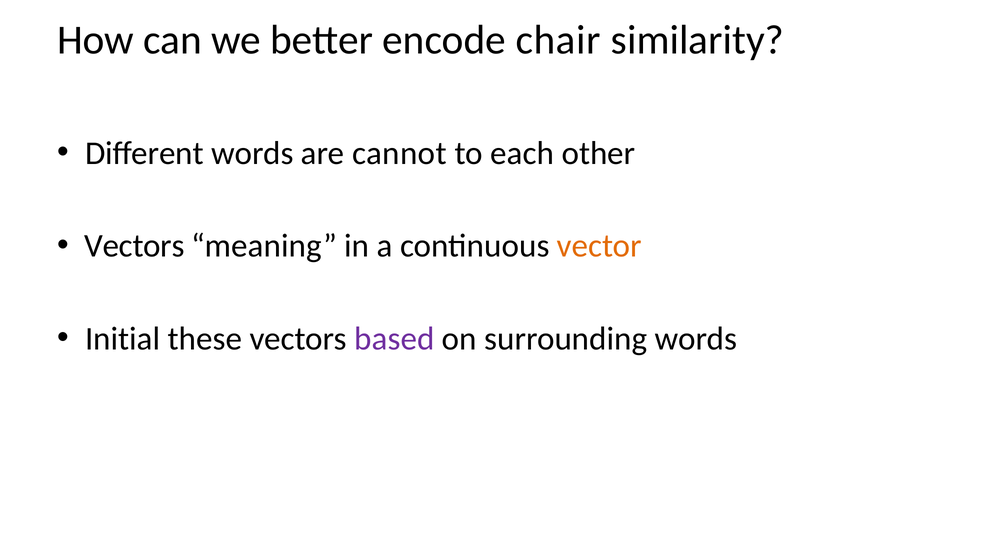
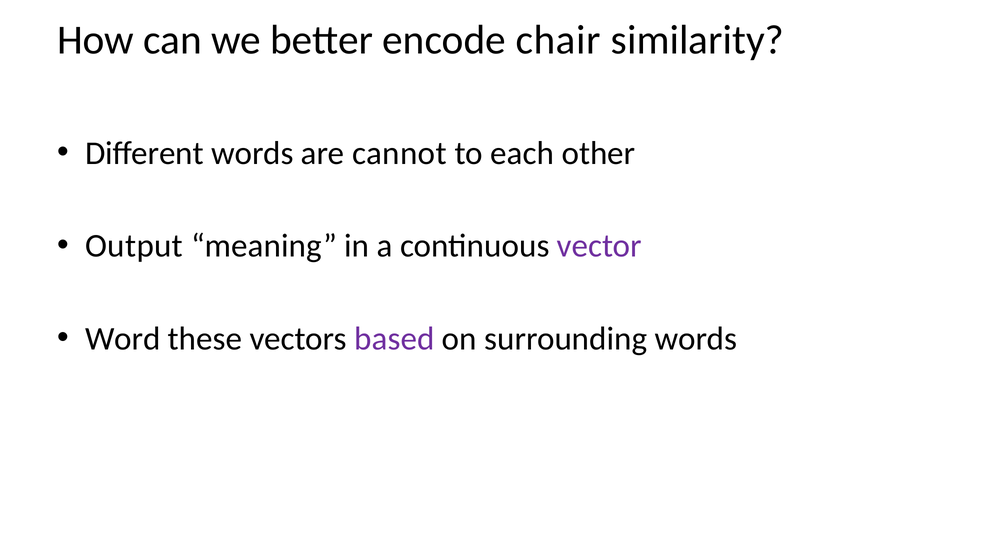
Vectors: Vectors -> Output (134, 246)
vector colour: orange -> purple (599, 246)
Initial: Initial -> Word (123, 338)
